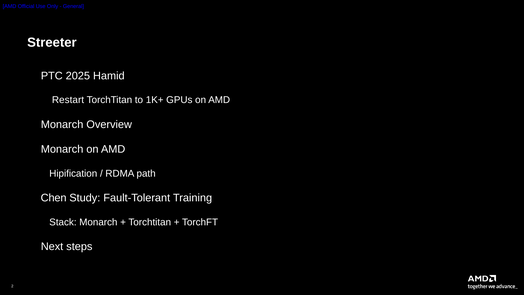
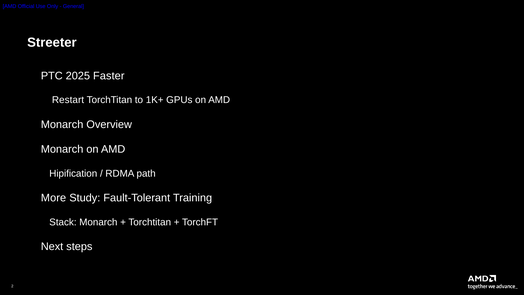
Hamid: Hamid -> Faster (109, 76)
Chen: Chen -> More (54, 198)
